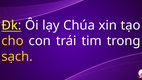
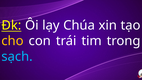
sạch colour: yellow -> light blue (17, 56)
